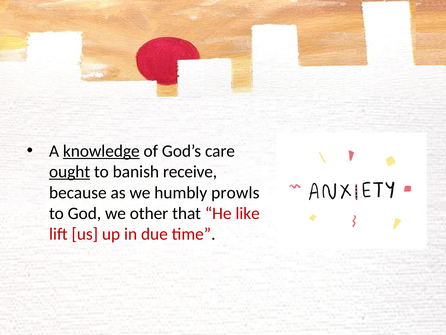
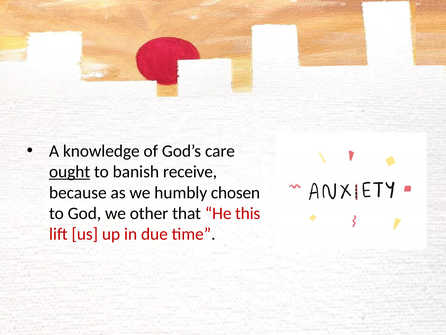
knowledge underline: present -> none (101, 151)
prowls: prowls -> chosen (235, 192)
like: like -> this (248, 213)
